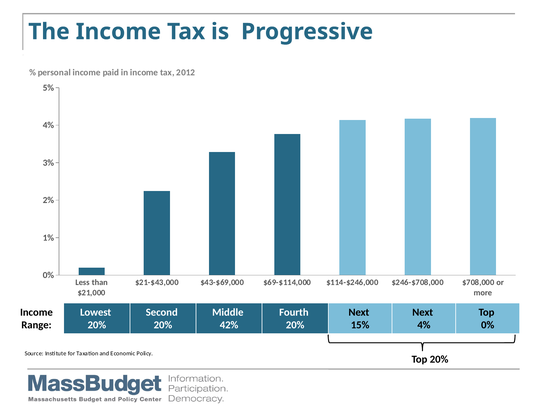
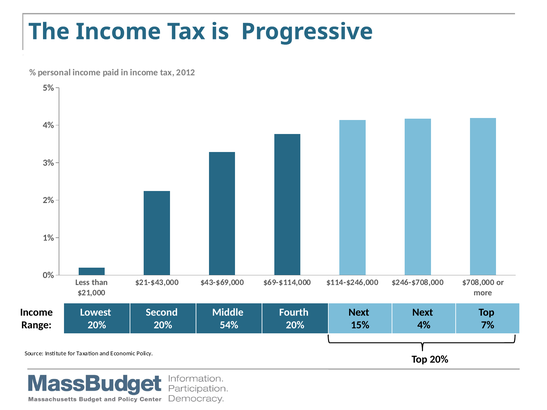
42%: 42% -> 54% (229, 325)
0%: 0% -> 7% (488, 325)
